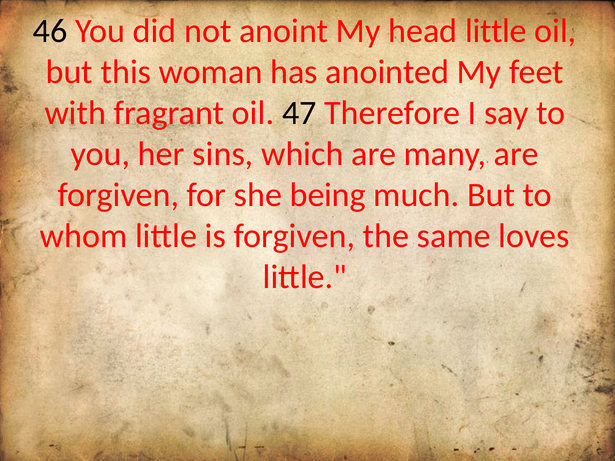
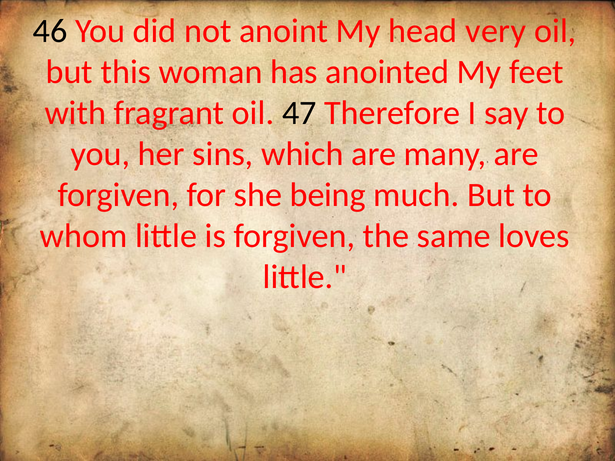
head little: little -> very (496, 31)
